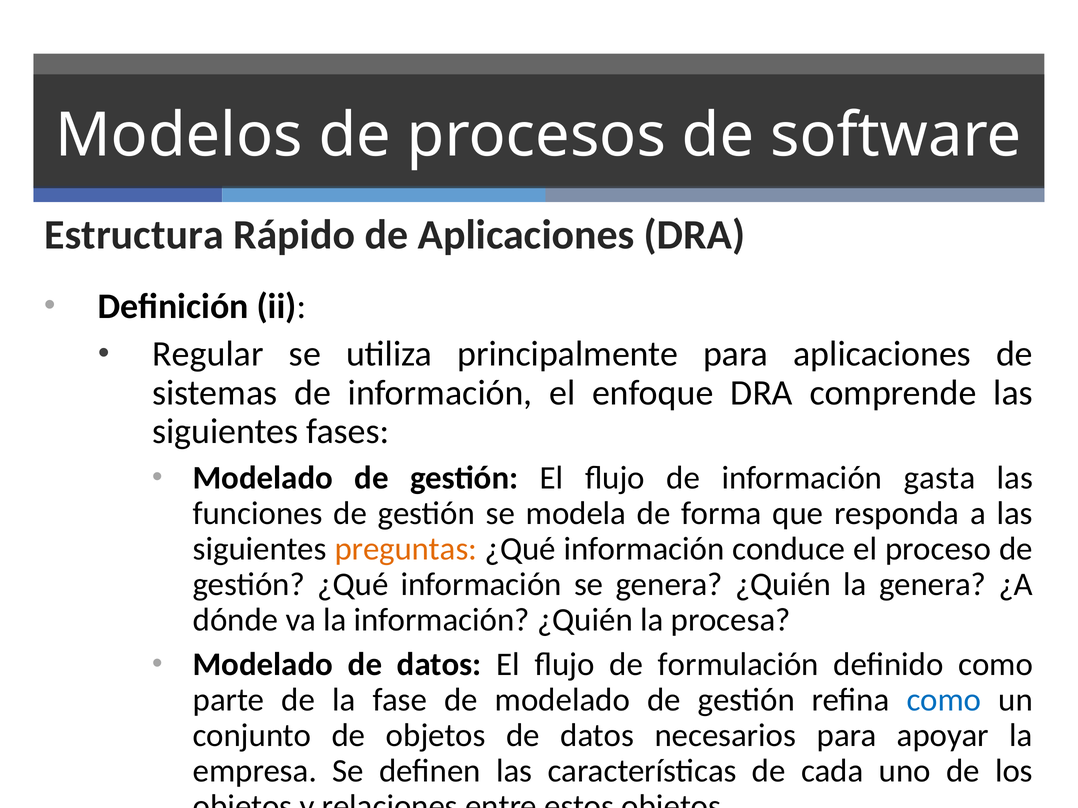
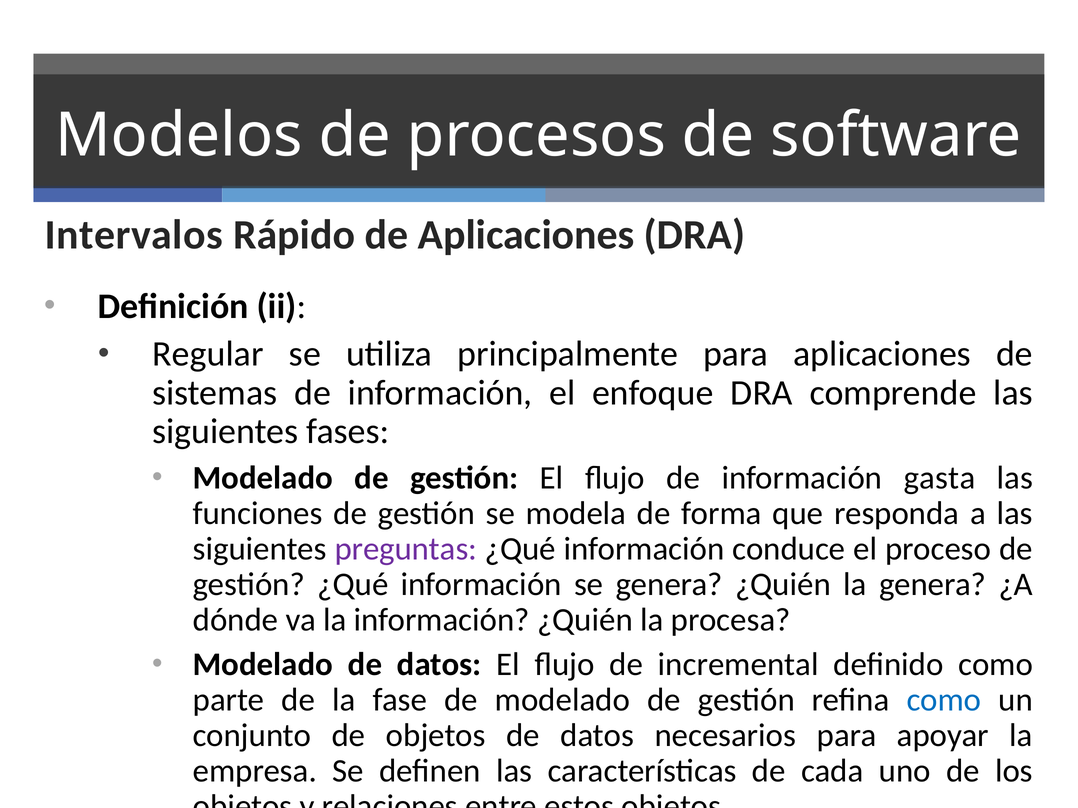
Estructura: Estructura -> Intervalos (134, 235)
preguntas colour: orange -> purple (406, 549)
formulación: formulación -> incremental (738, 665)
